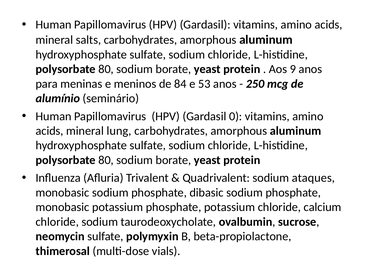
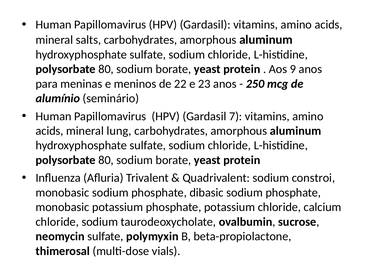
84: 84 -> 22 (180, 84)
53: 53 -> 23 (204, 84)
0: 0 -> 7 (236, 116)
ataques: ataques -> constroi (313, 178)
